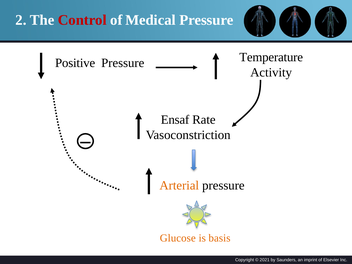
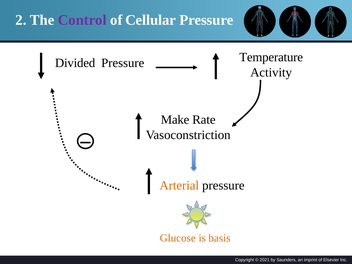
Control colour: red -> purple (82, 20)
Medical: Medical -> Cellular (151, 20)
Positive: Positive -> Divided (75, 63)
Ensaf: Ensaf -> Make (175, 120)
